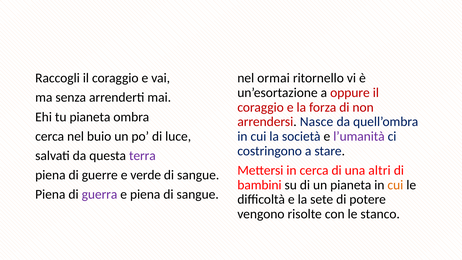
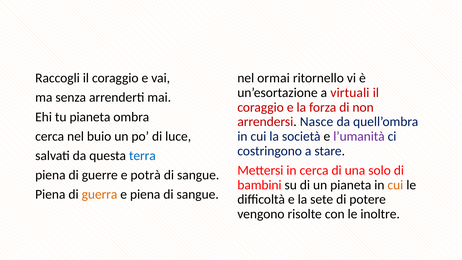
oppure: oppure -> virtuali (350, 93)
terra colour: purple -> blue (142, 156)
altri: altri -> solo (380, 170)
verde: verde -> potrà (146, 175)
guerra colour: purple -> orange (99, 194)
stanco: stanco -> inoltre (380, 214)
